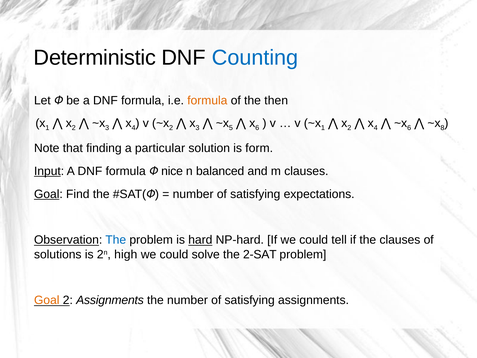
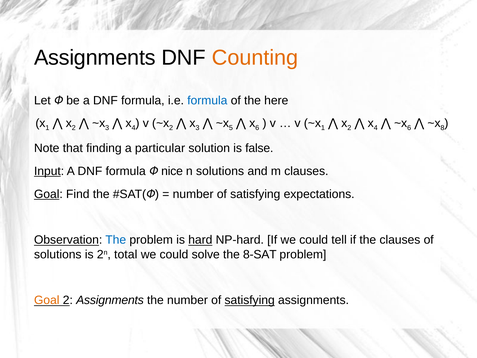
Deterministic: Deterministic -> Assignments (95, 58)
Counting colour: blue -> orange (255, 58)
formula colour: orange -> blue (207, 100)
then: then -> here (276, 100)
form: form -> false (259, 148)
n balanced: balanced -> solutions (220, 171)
high: high -> total (126, 254)
2-SAT: 2-SAT -> 8-SAT (260, 254)
satisfying underline: none -> present (250, 300)
